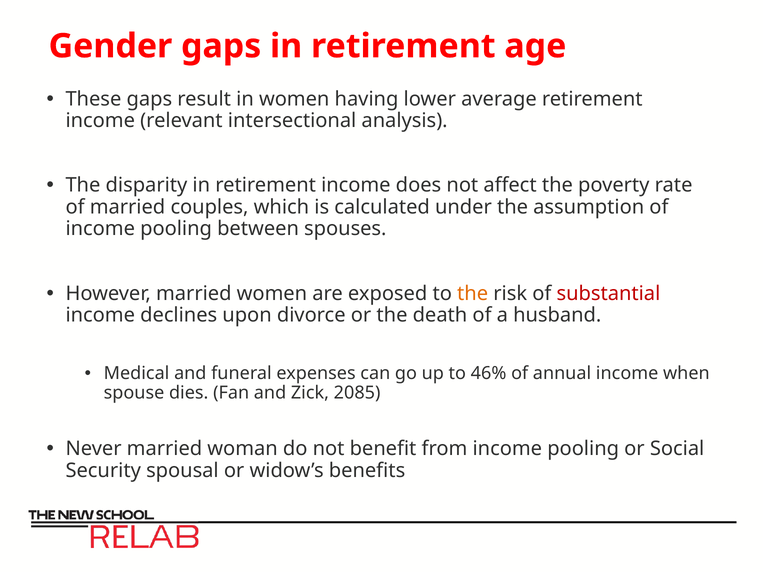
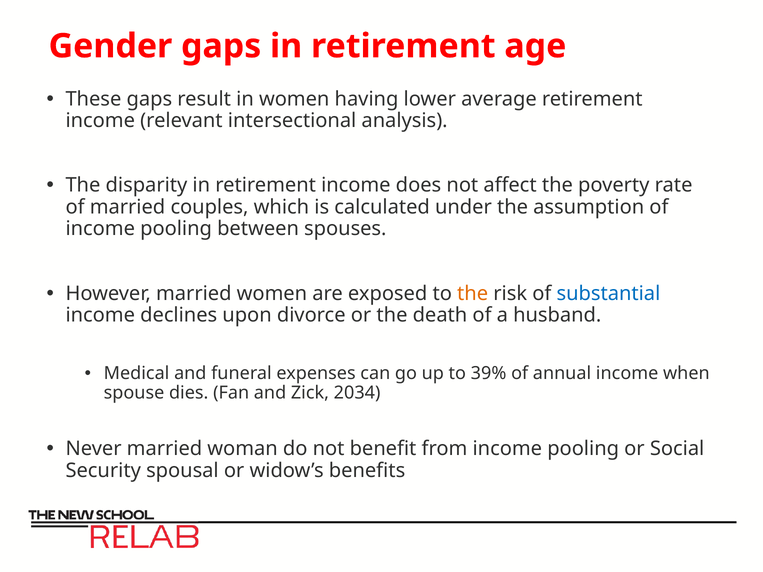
substantial colour: red -> blue (608, 294)
46%: 46% -> 39% (489, 374)
2085: 2085 -> 2034 (357, 393)
